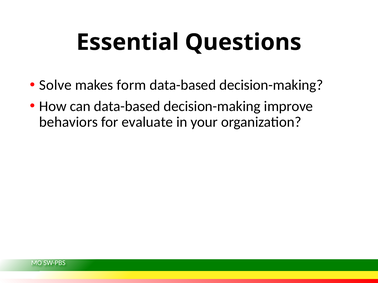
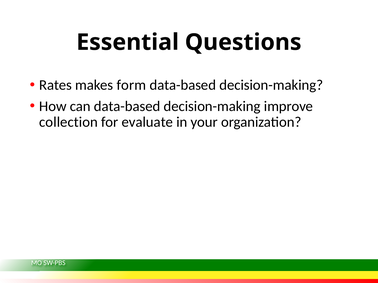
Solve: Solve -> Rates (56, 85)
behaviors: behaviors -> collection (69, 122)
